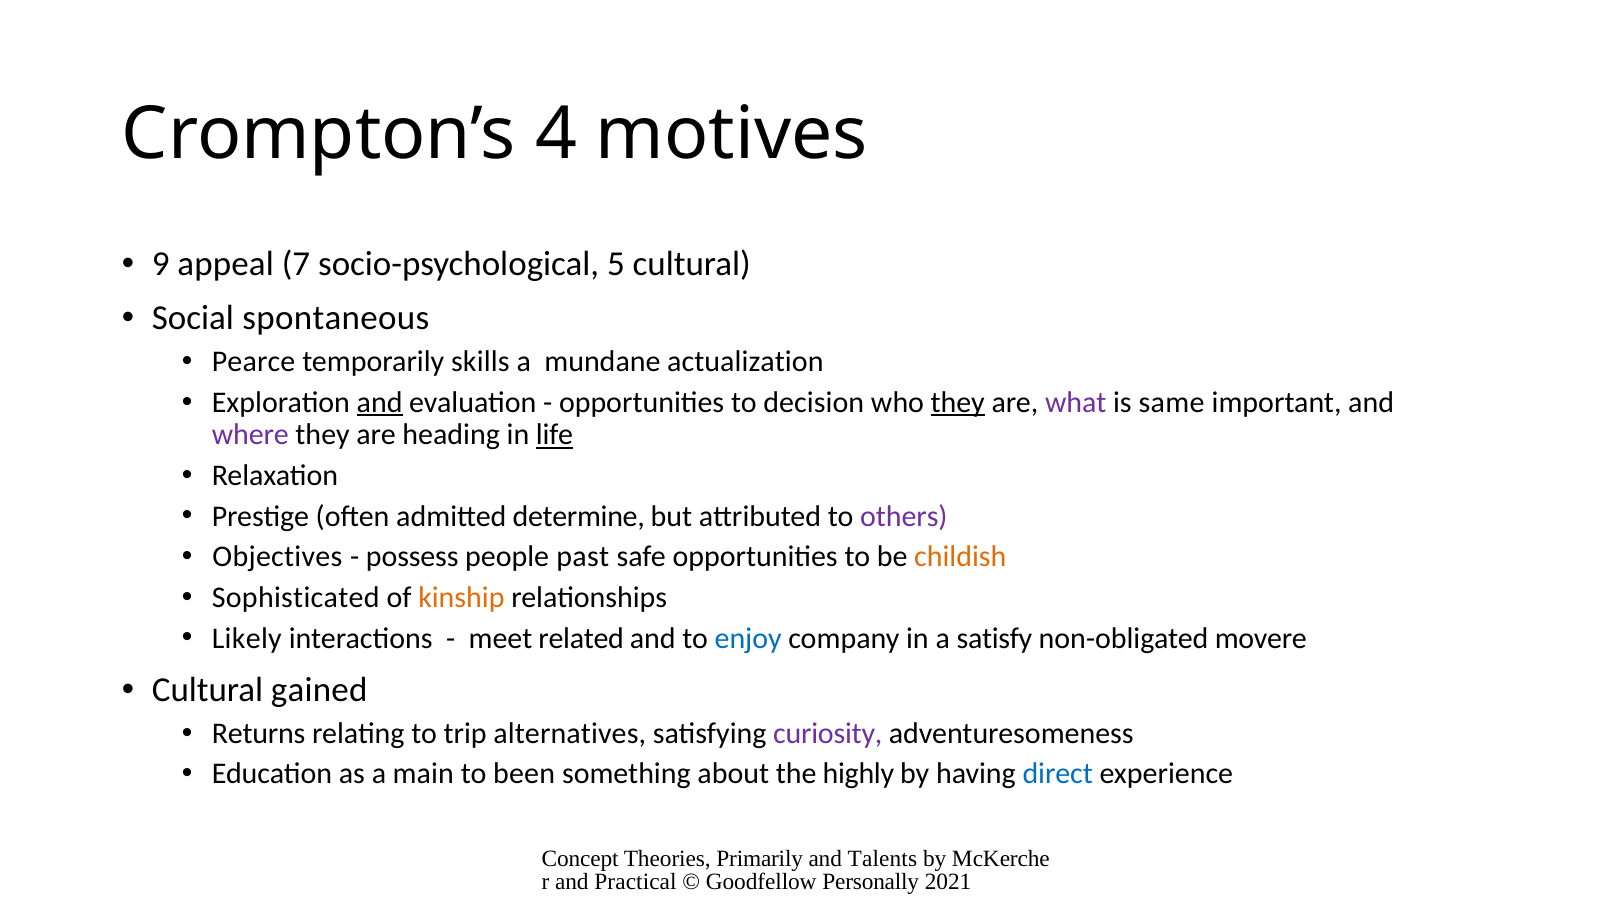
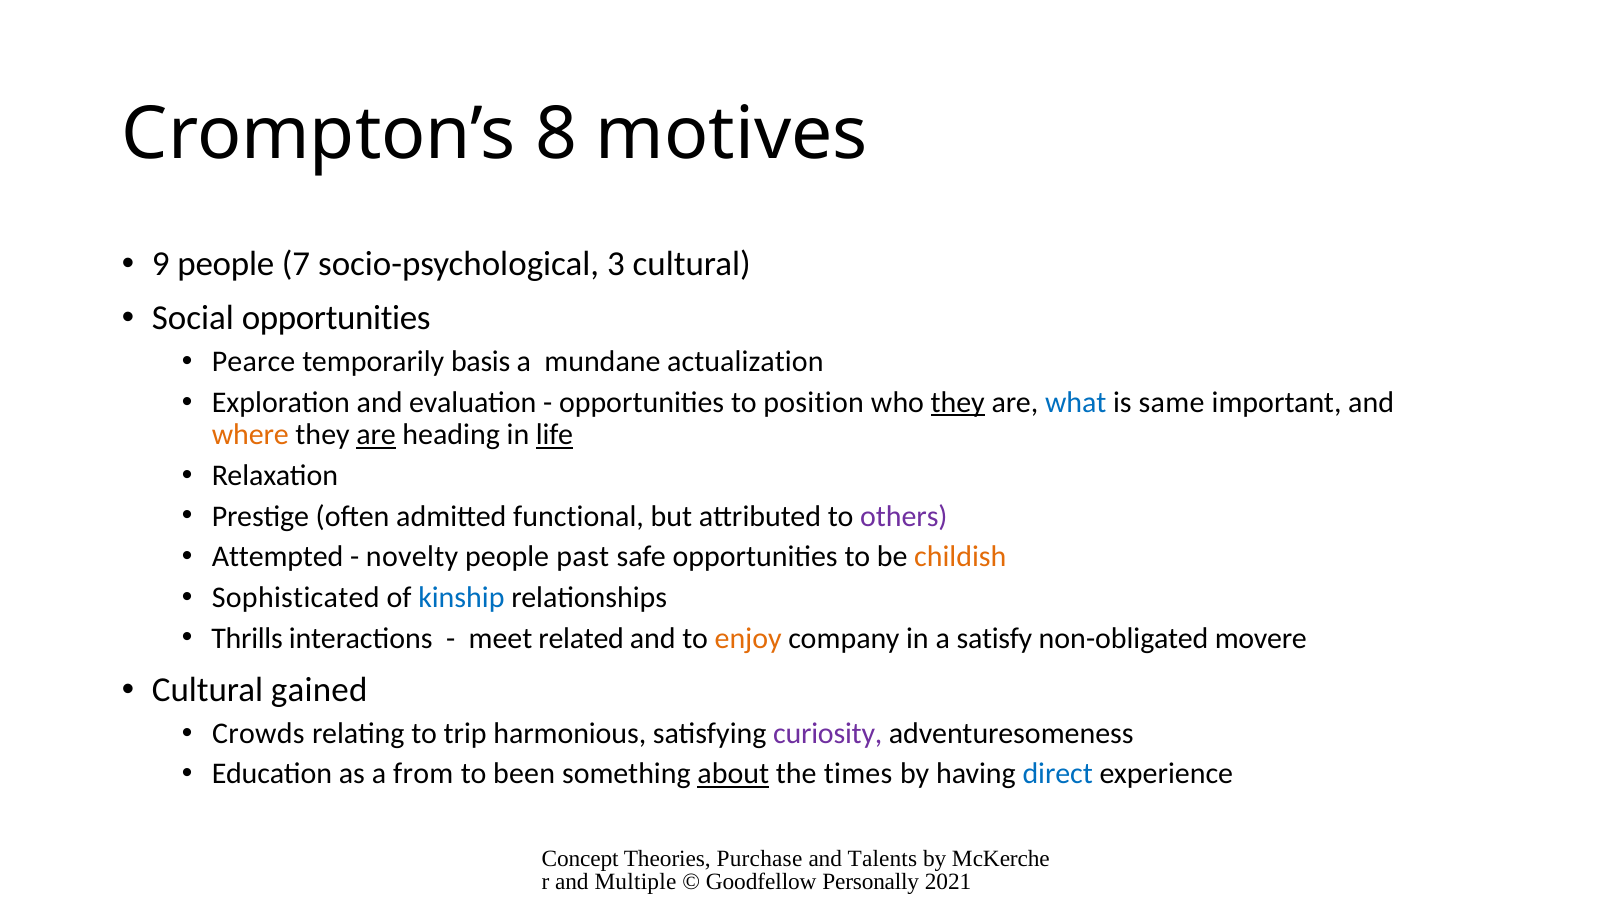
4: 4 -> 8 (556, 134)
9 appeal: appeal -> people (226, 264)
5: 5 -> 3 (616, 264)
Social spontaneous: spontaneous -> opportunities (336, 319)
skills: skills -> basis (481, 362)
and underline: present -> none (380, 403)
decision: decision -> position (814, 403)
what colour: purple -> blue (1076, 403)
where colour: purple -> orange (250, 435)
are underline: none -> present (376, 435)
determine: determine -> functional (579, 516)
Objectives: Objectives -> Attempted (278, 557)
possess: possess -> novelty (412, 557)
kinship colour: orange -> blue (461, 598)
Likely: Likely -> Thrills (247, 639)
enjoy colour: blue -> orange (748, 639)
Returns: Returns -> Crowds (258, 734)
alternatives: alternatives -> harmonious (570, 734)
main: main -> from (423, 774)
about underline: none -> present (733, 774)
highly: highly -> times (858, 774)
Primarily: Primarily -> Purchase (759, 859)
Practical: Practical -> Multiple (635, 882)
